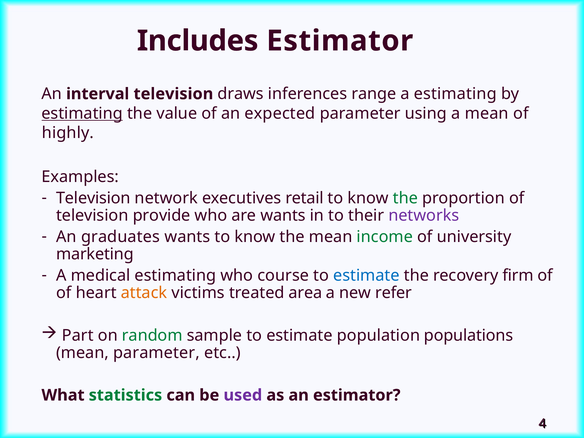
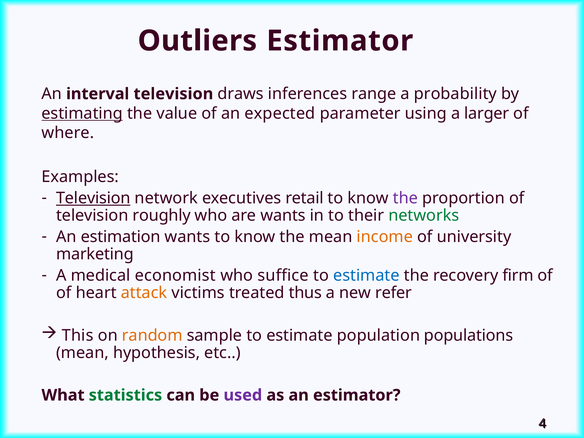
Includes: Includes -> Outliers (197, 41)
a estimating: estimating -> probability (455, 94)
a mean: mean -> larger (487, 113)
highly: highly -> where (68, 133)
Television underline: none -> present (93, 198)
the colour: green -> purple (405, 198)
provide: provide -> roughly (162, 216)
networks colour: purple -> green (424, 216)
graduates: graduates -> estimation (121, 237)
income colour: green -> orange (385, 237)
medical estimating: estimating -> economist (175, 275)
course: course -> suffice (283, 275)
area: area -> thus (305, 293)
Part: Part -> This (78, 335)
random colour: green -> orange (152, 335)
mean parameter: parameter -> hypothesis (157, 353)
